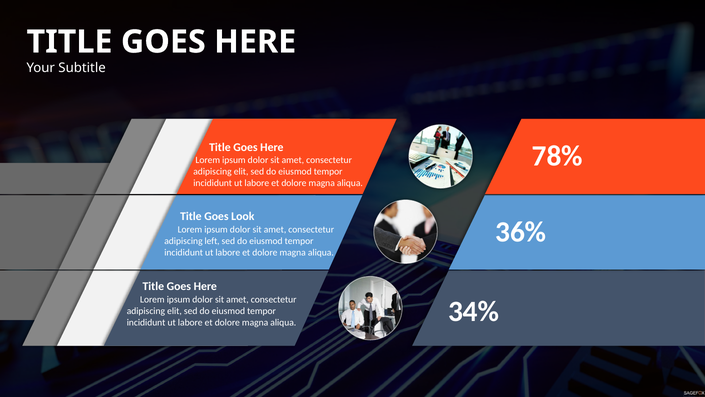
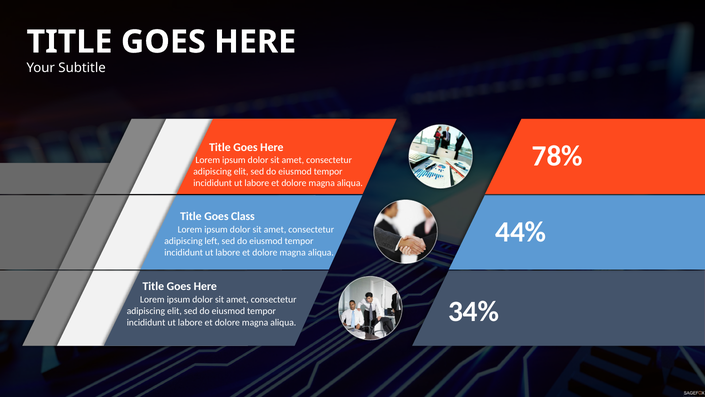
Look: Look -> Class (243, 216)
36%: 36% -> 44% (521, 232)
